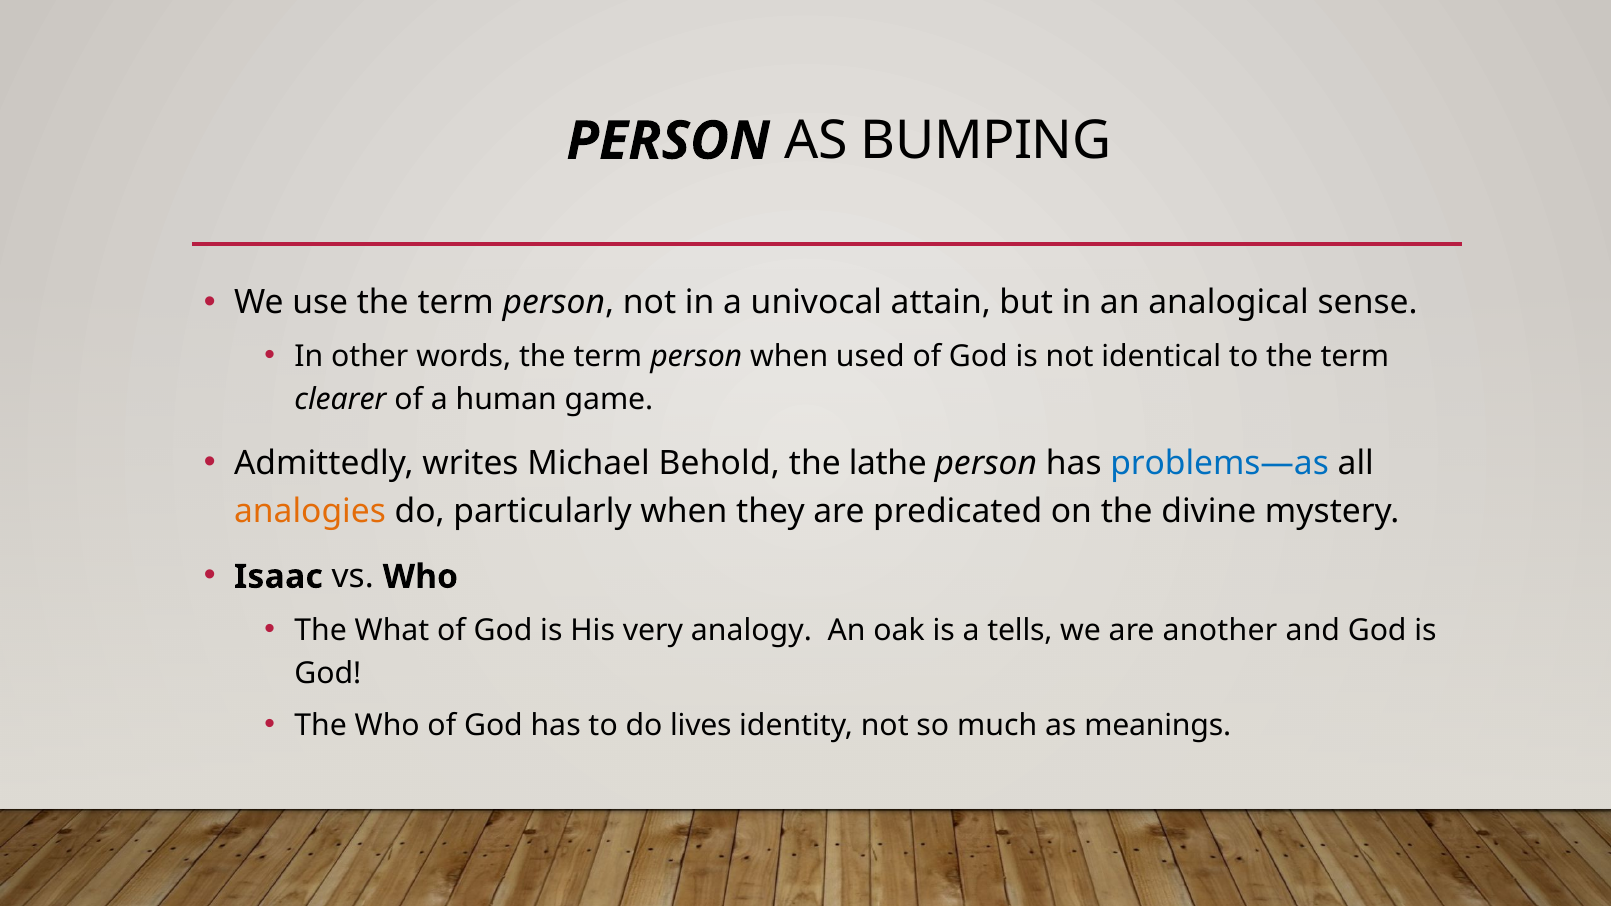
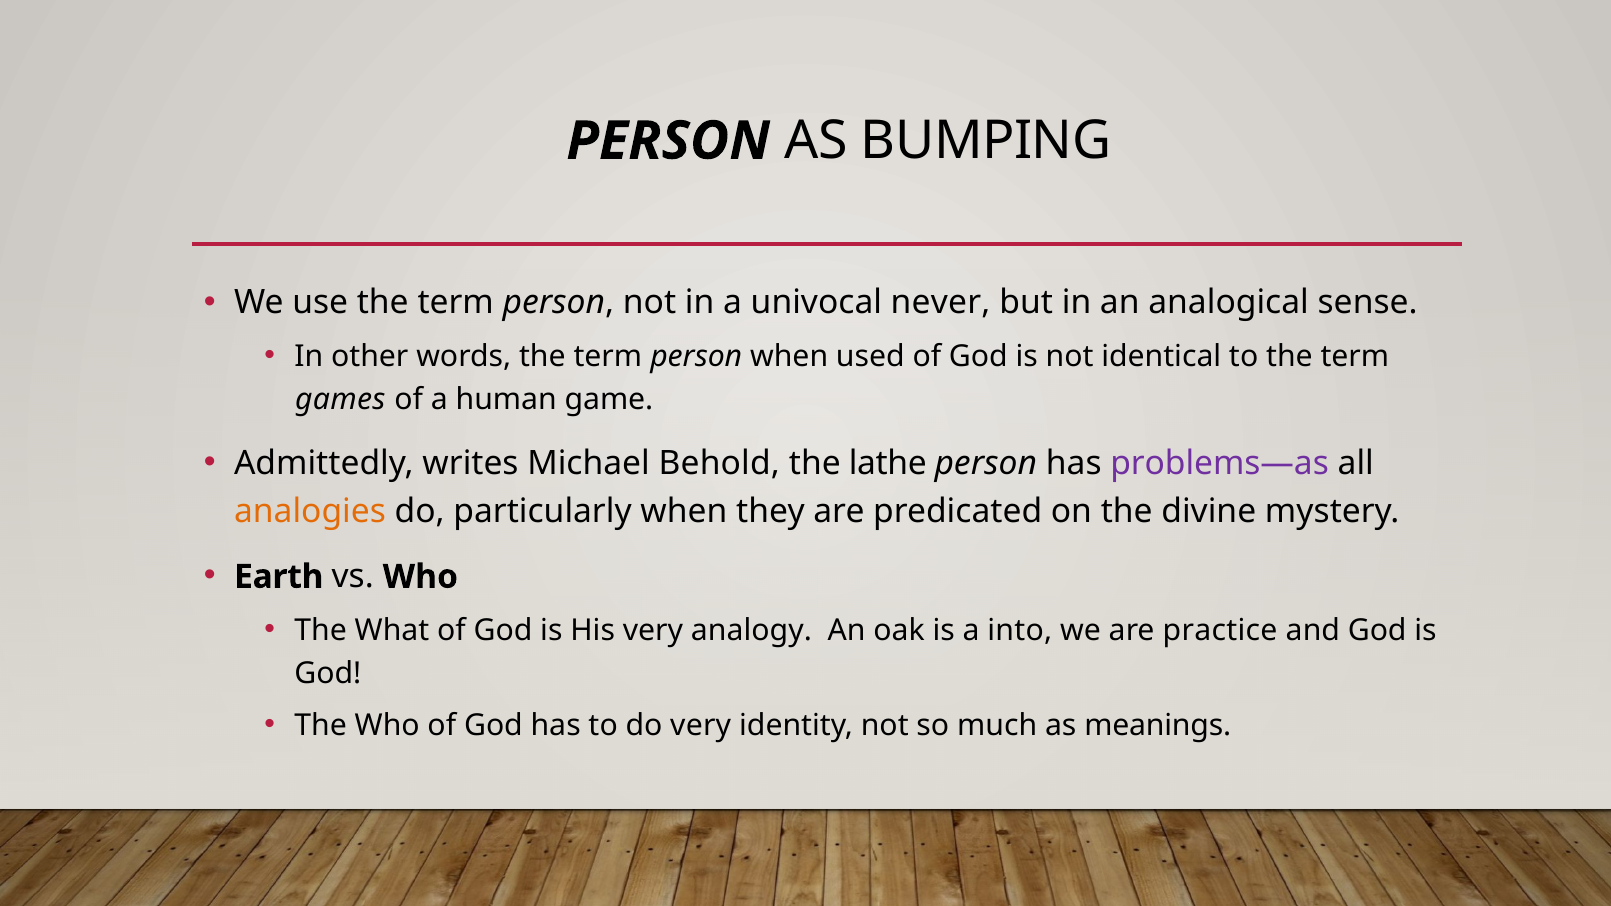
attain: attain -> never (941, 303)
clearer: clearer -> games (340, 400)
problems—as colour: blue -> purple (1220, 463)
Isaac: Isaac -> Earth (279, 577)
tells: tells -> into (1020, 630)
another: another -> practice (1220, 630)
do lives: lives -> very (701, 726)
